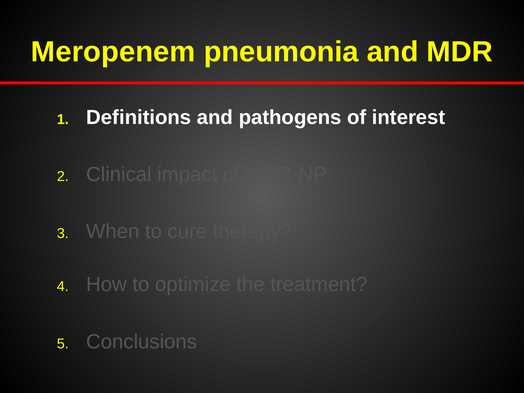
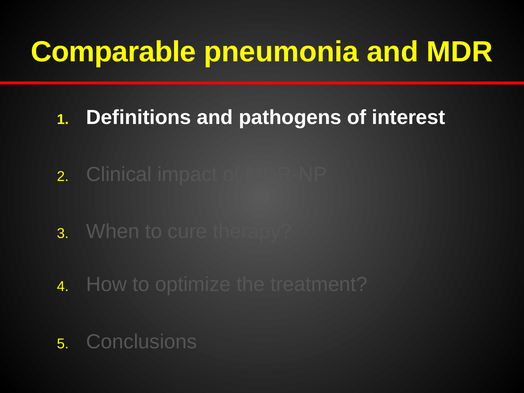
Meropenem: Meropenem -> Comparable (113, 52)
